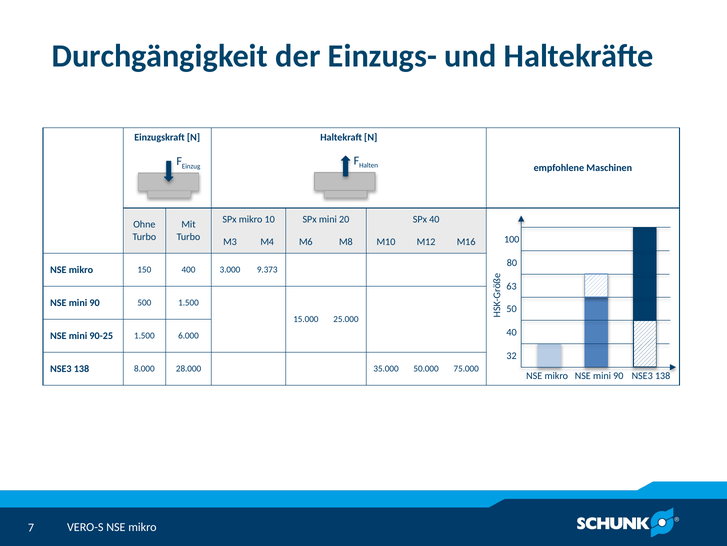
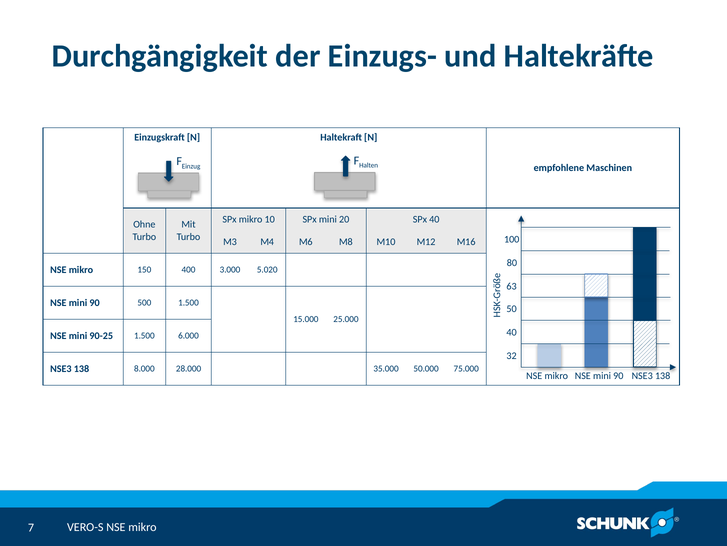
9.373: 9.373 -> 5.020 (267, 269)
